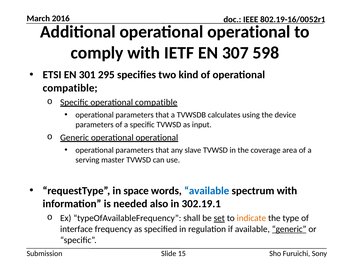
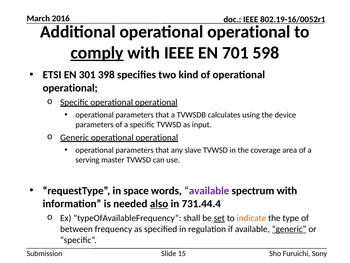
comply underline: none -> present (97, 53)
with IETF: IETF -> IEEE (179, 53)
307: 307 -> 701 (235, 53)
295: 295 -> 398 (106, 75)
compatible: compatible -> operational (70, 88)
Specific operational compatible: compatible -> operational (156, 102)
available colour: blue -> purple (207, 190)
also underline: none -> present (159, 203)
302.19.1: 302.19.1 -> 731.44.4 (201, 203)
interface: interface -> between (76, 229)
